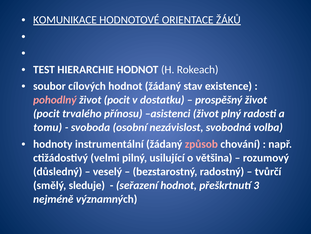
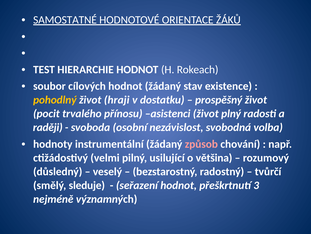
KOMUNIKACE: KOMUNIKACE -> SAMOSTATNÉ (65, 20)
pohodlný colour: pink -> yellow (55, 100)
pocit: pocit -> hraji (117, 100)
tomu: tomu -> raději (48, 127)
